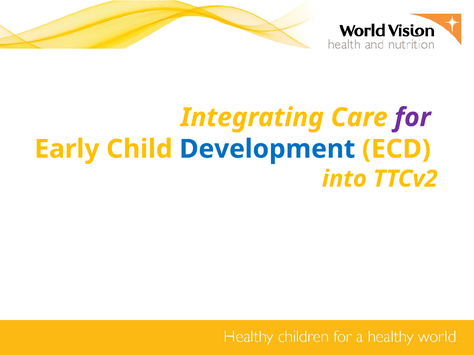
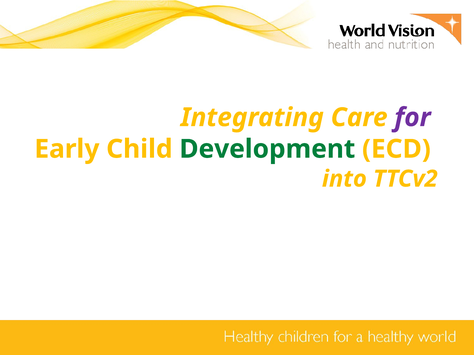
Development colour: blue -> green (267, 149)
